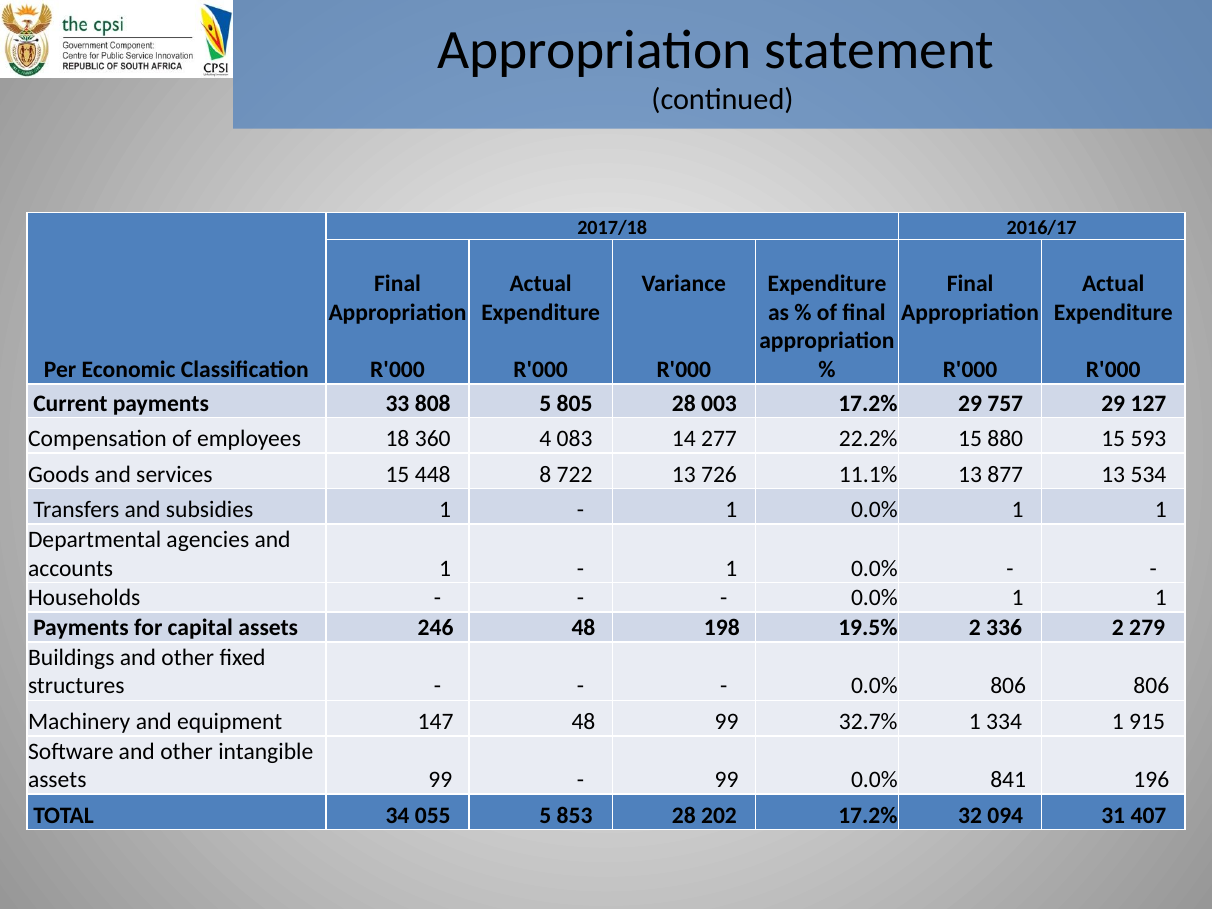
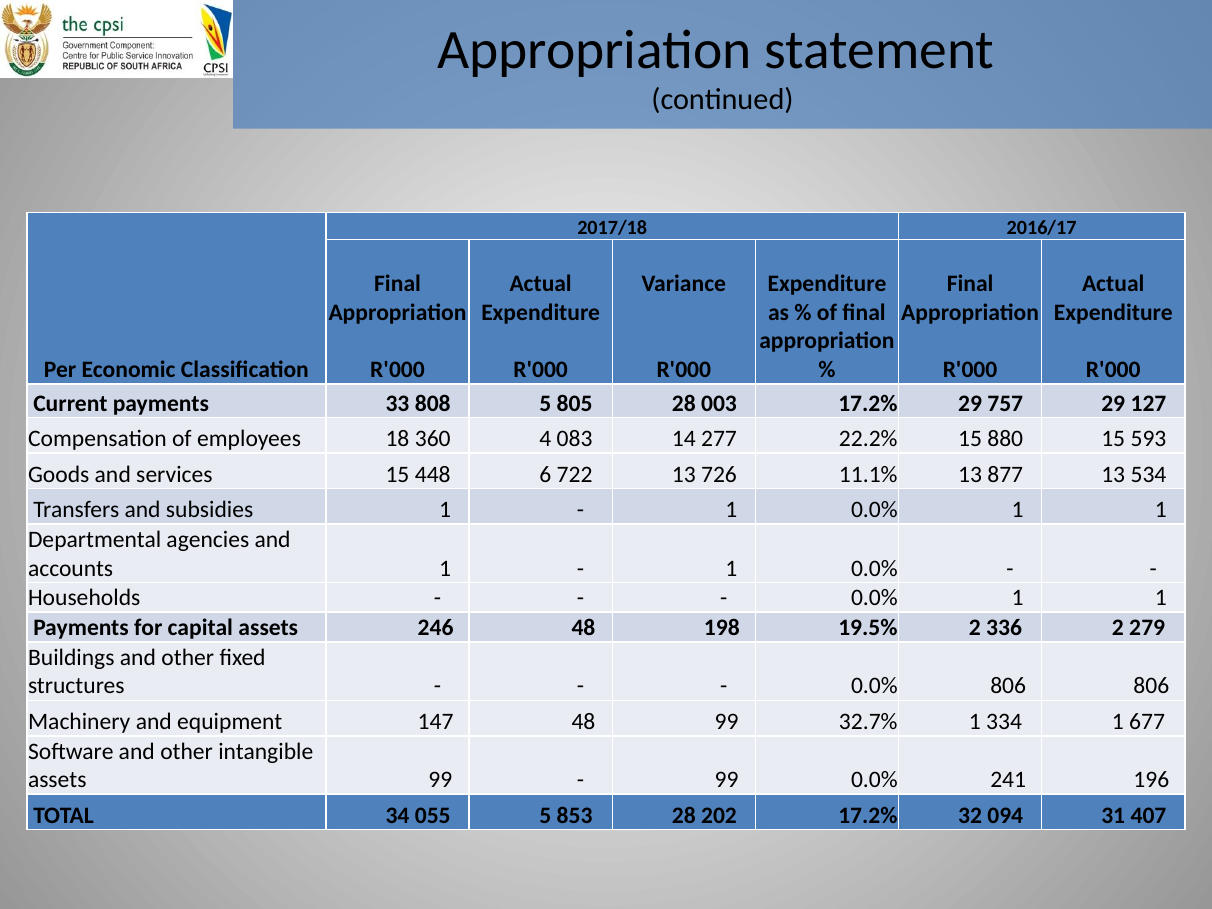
8: 8 -> 6 (545, 475)
915: 915 -> 677 (1147, 722)
841: 841 -> 241 (1008, 780)
